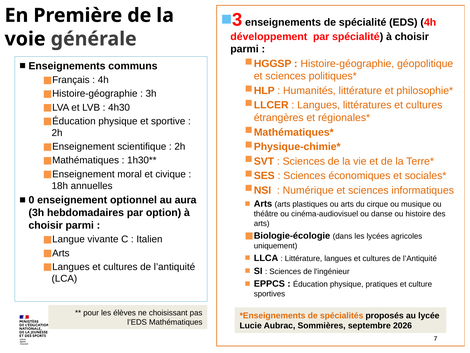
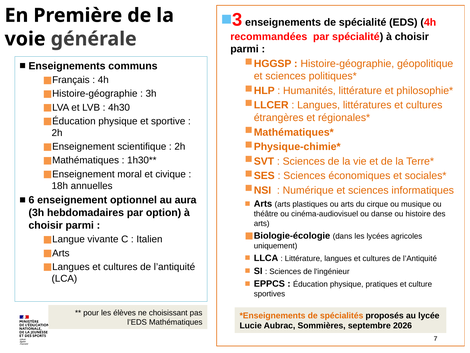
développement: développement -> recommandées (269, 37)
0: 0 -> 6 (31, 200)
